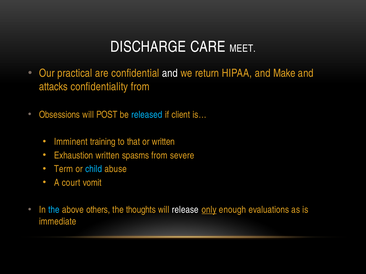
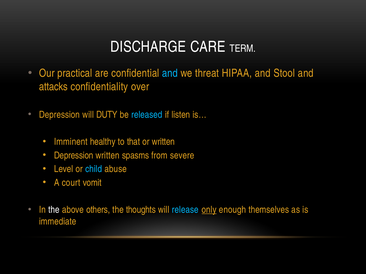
MEET: MEET -> TERM (243, 48)
and colour: white -> light blue (170, 73)
return: return -> threat (207, 73)
Make: Make -> Stool (284, 73)
confidentiality from: from -> over (140, 87)
Obsessions: Obsessions -> Depression (59, 115)
POST: POST -> DUTY (107, 115)
client: client -> listen (181, 115)
training: training -> healthy (103, 142)
Exhaustion: Exhaustion -> Depression (74, 156)
Term: Term -> Level (64, 169)
the colour: light blue -> white (54, 210)
release colour: white -> light blue (185, 210)
evaluations: evaluations -> themselves (269, 210)
